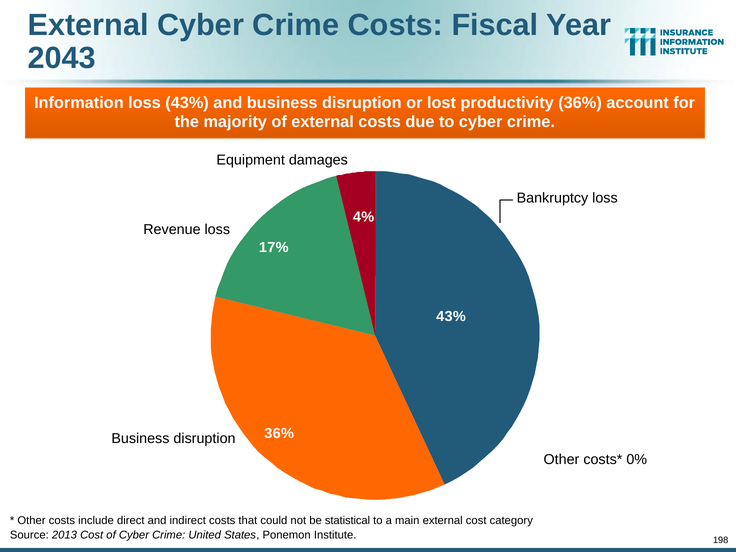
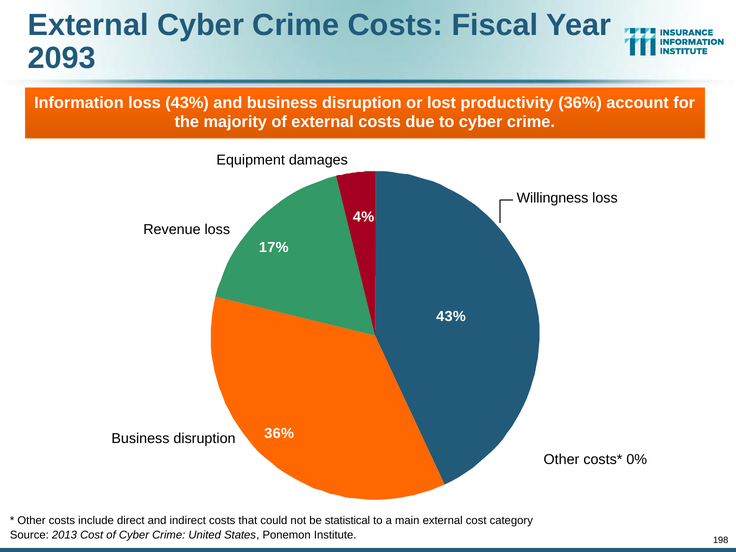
2043: 2043 -> 2093 (62, 58)
Bankruptcy: Bankruptcy -> Willingness (552, 198)
